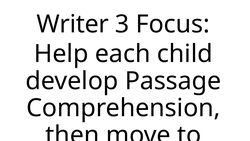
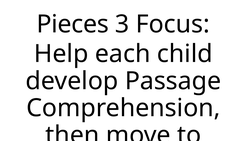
Writer: Writer -> Pieces (73, 24)
